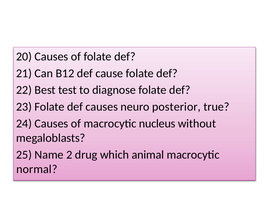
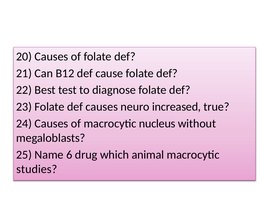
posterior: posterior -> increased (177, 107)
2: 2 -> 6 (69, 154)
normal: normal -> studies (37, 169)
